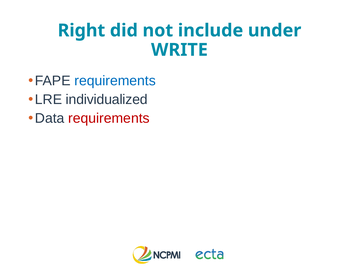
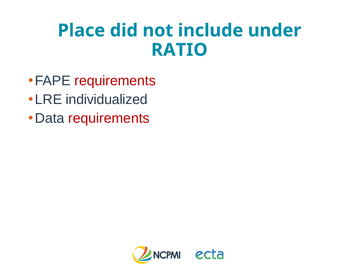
Right: Right -> Place (81, 31)
WRITE: WRITE -> RATIO (179, 50)
requirements colour: blue -> red (115, 81)
